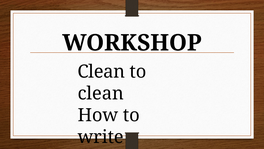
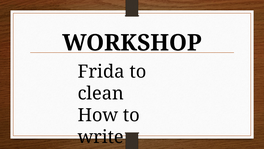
Clean: Clean -> Frida (101, 71)
